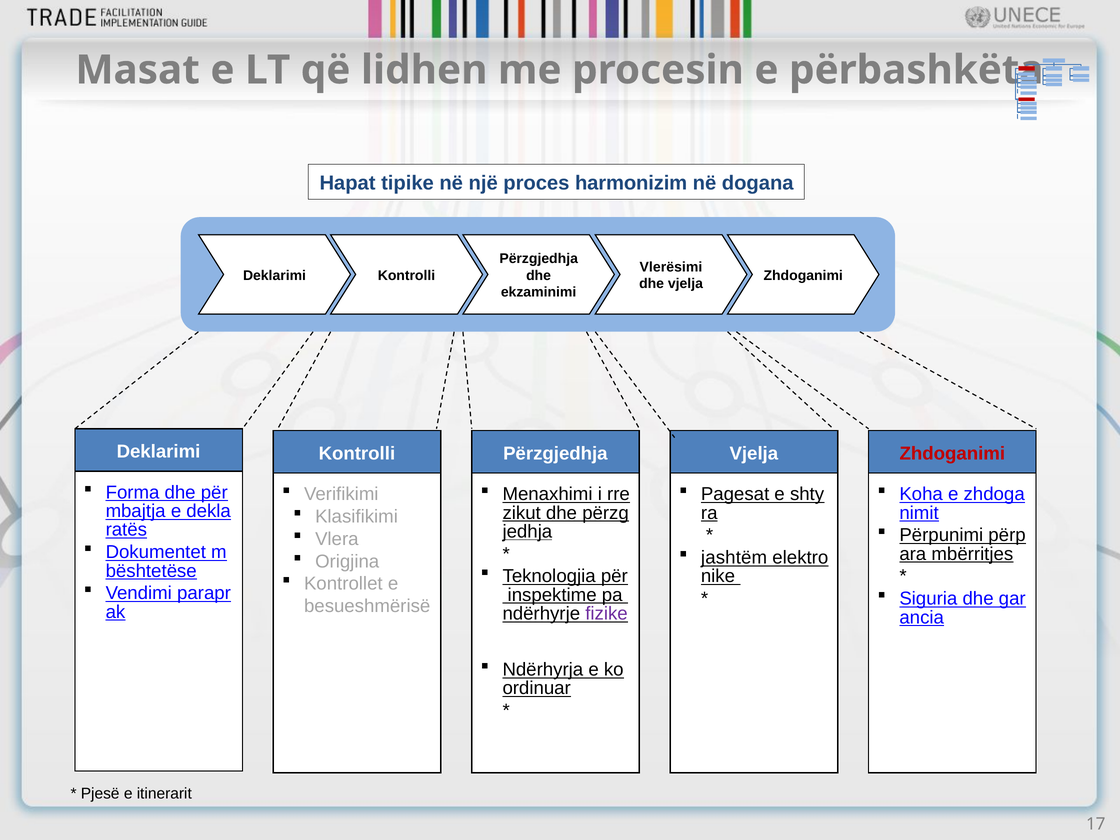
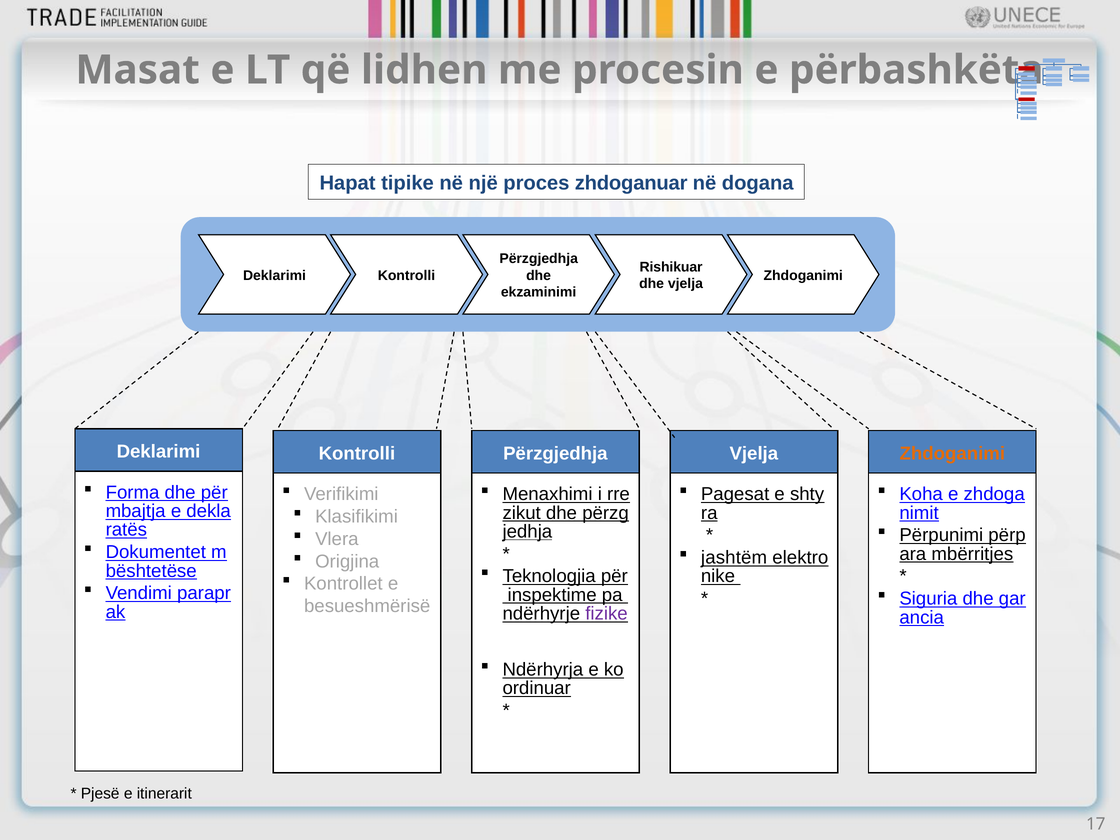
harmonizim: harmonizim -> zhdoganuar (631, 183)
Vlerësimi: Vlerësimi -> Rishikuar (671, 267)
Zhdoganimi colour: red -> orange (952, 453)
